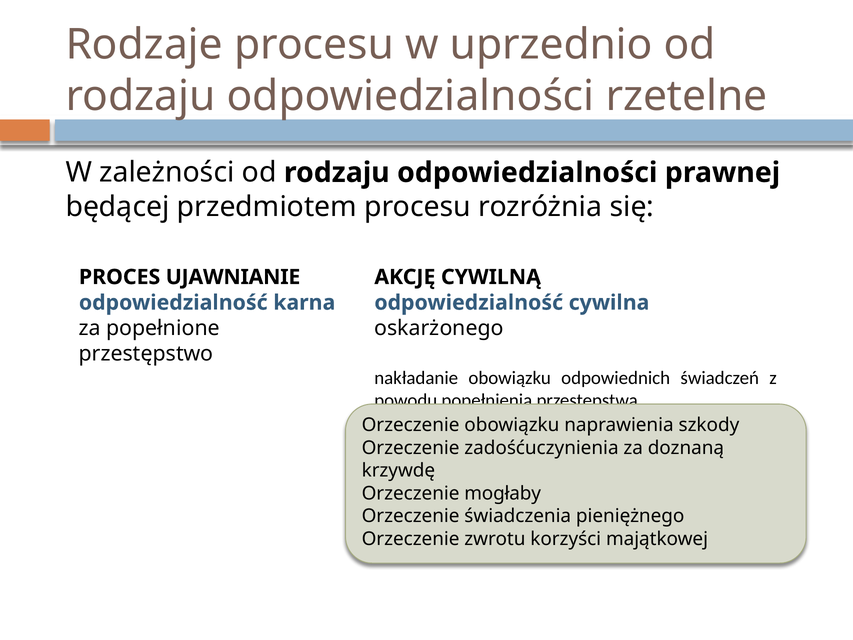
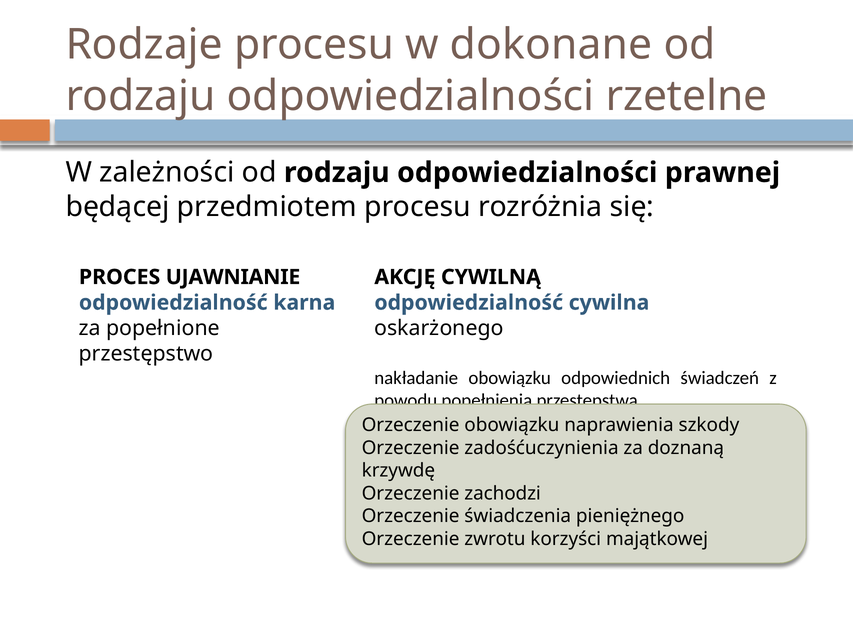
uprzednio: uprzednio -> dokonane (551, 45)
mogłaby: mogłaby -> zachodzi (503, 493)
